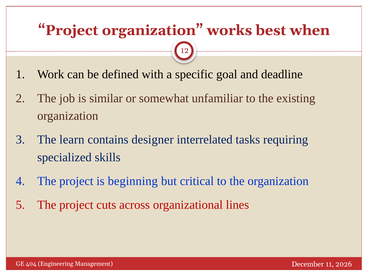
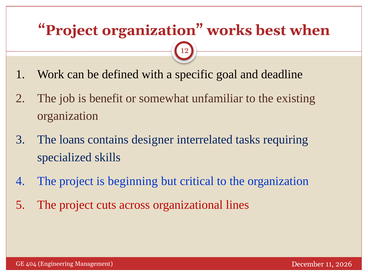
similar: similar -> benefit (106, 98)
learn: learn -> loans (72, 140)
